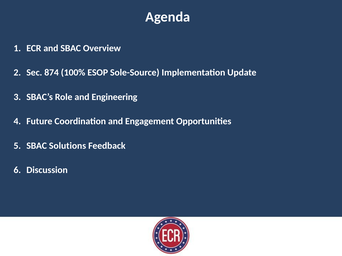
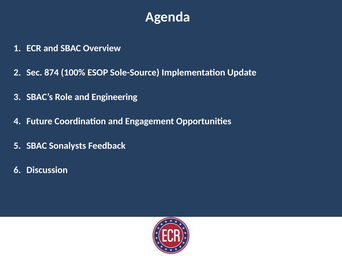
Solutions: Solutions -> Sonalysts (68, 146)
